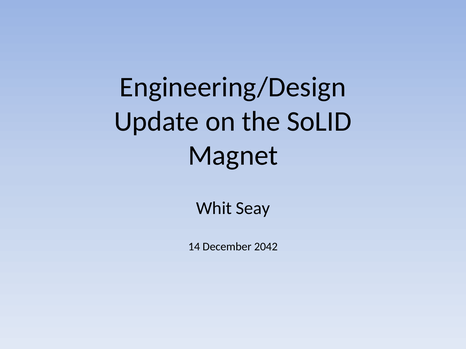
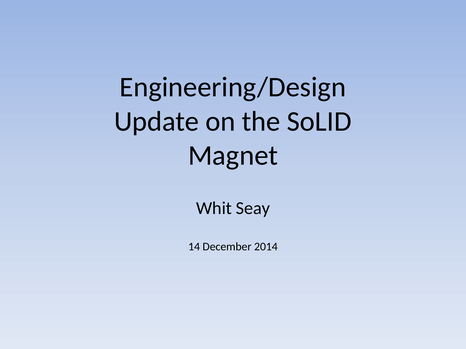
2042: 2042 -> 2014 (266, 247)
